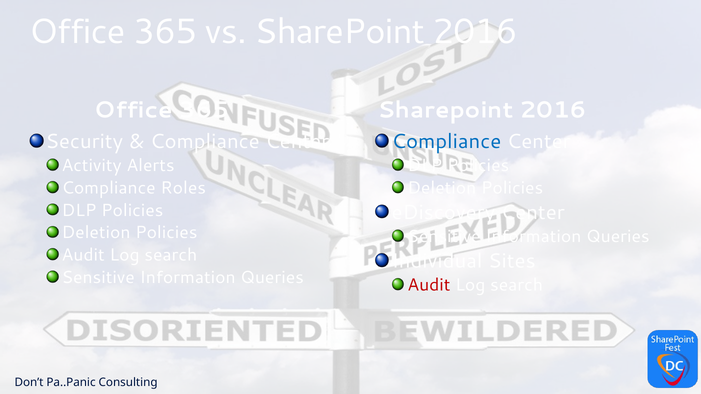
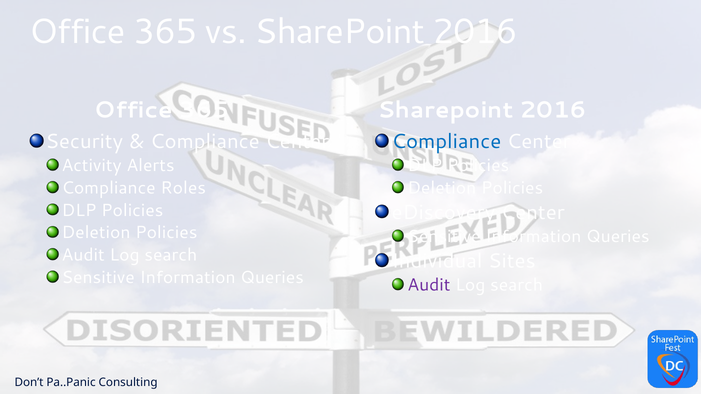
Audit colour: red -> purple (429, 285)
